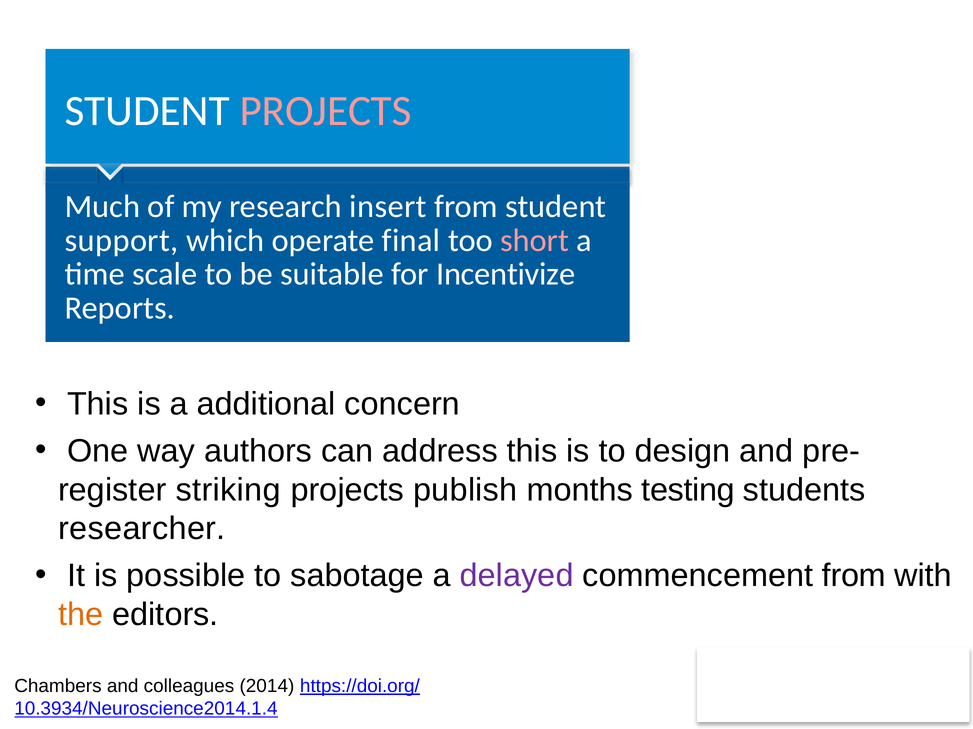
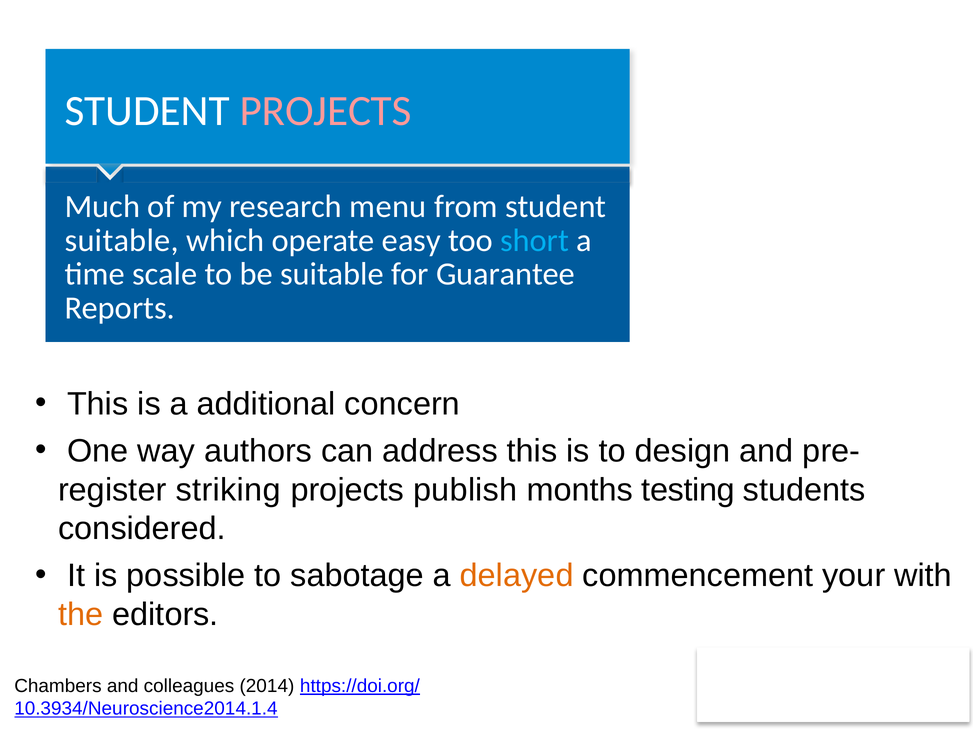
research insert: insert -> menu (388, 207)
support: support -> suitable (122, 241)
final: final -> easy (411, 241)
short colour: pink -> light blue (535, 241)
Incentivize: Incentivize -> Guarantee (506, 274)
researcher: researcher -> considered (142, 529)
delayed colour: purple -> orange (517, 576)
commencement from: from -> your (854, 576)
